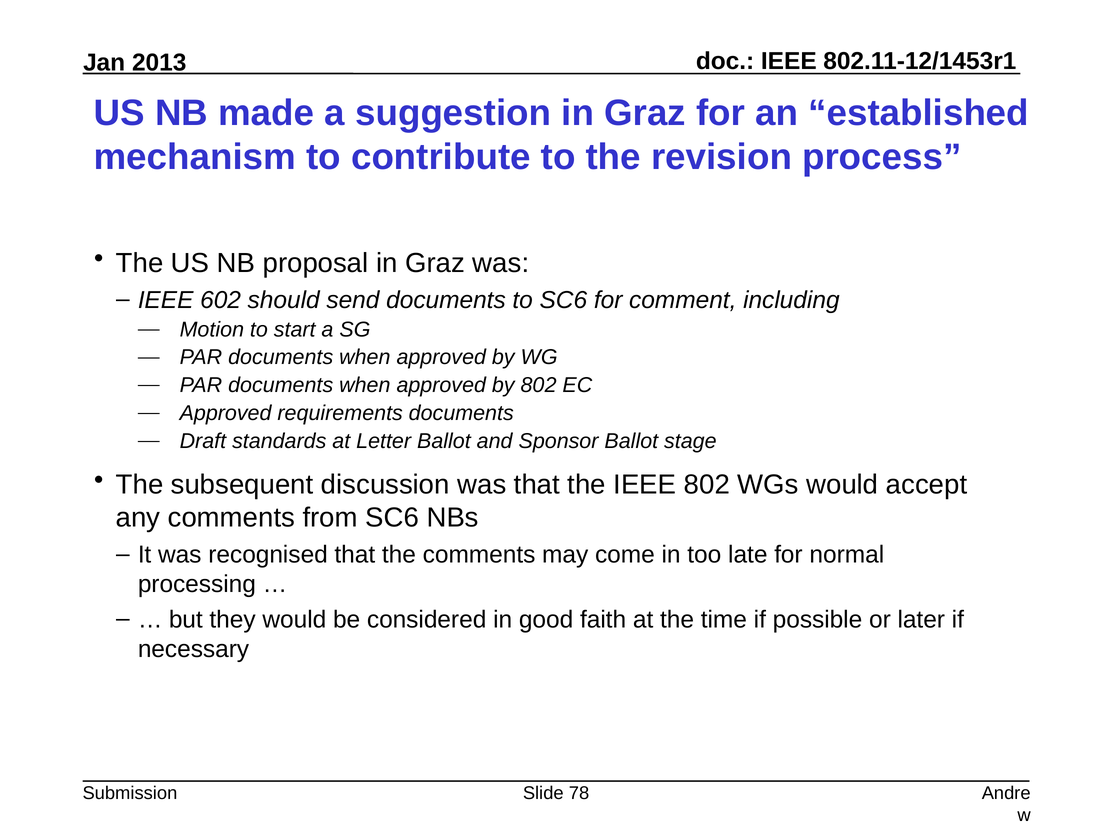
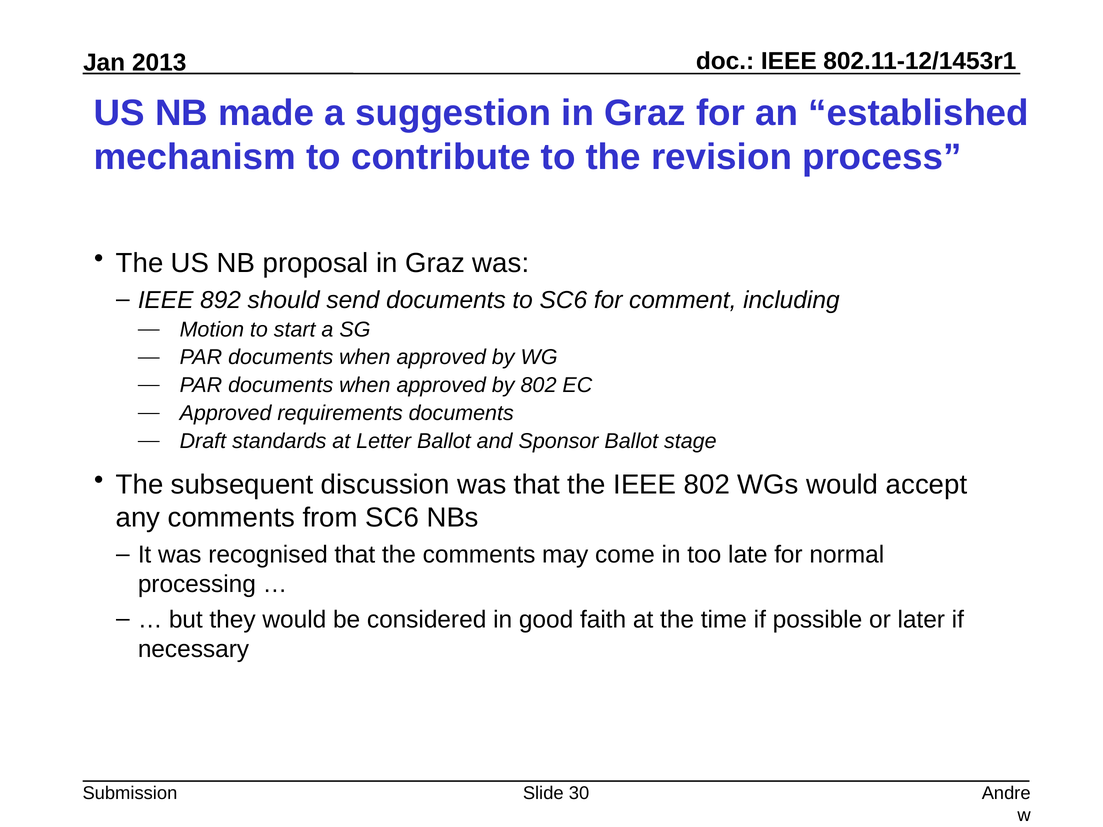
602: 602 -> 892 (221, 300)
78: 78 -> 30 (579, 793)
